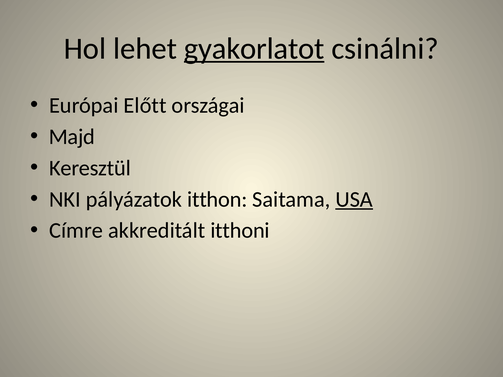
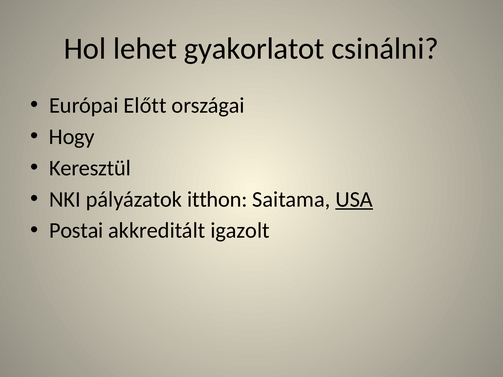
gyakorlatot underline: present -> none (254, 49)
Majd: Majd -> Hogy (72, 137)
Címre: Címre -> Postai (76, 231)
itthoni: itthoni -> igazolt (240, 231)
